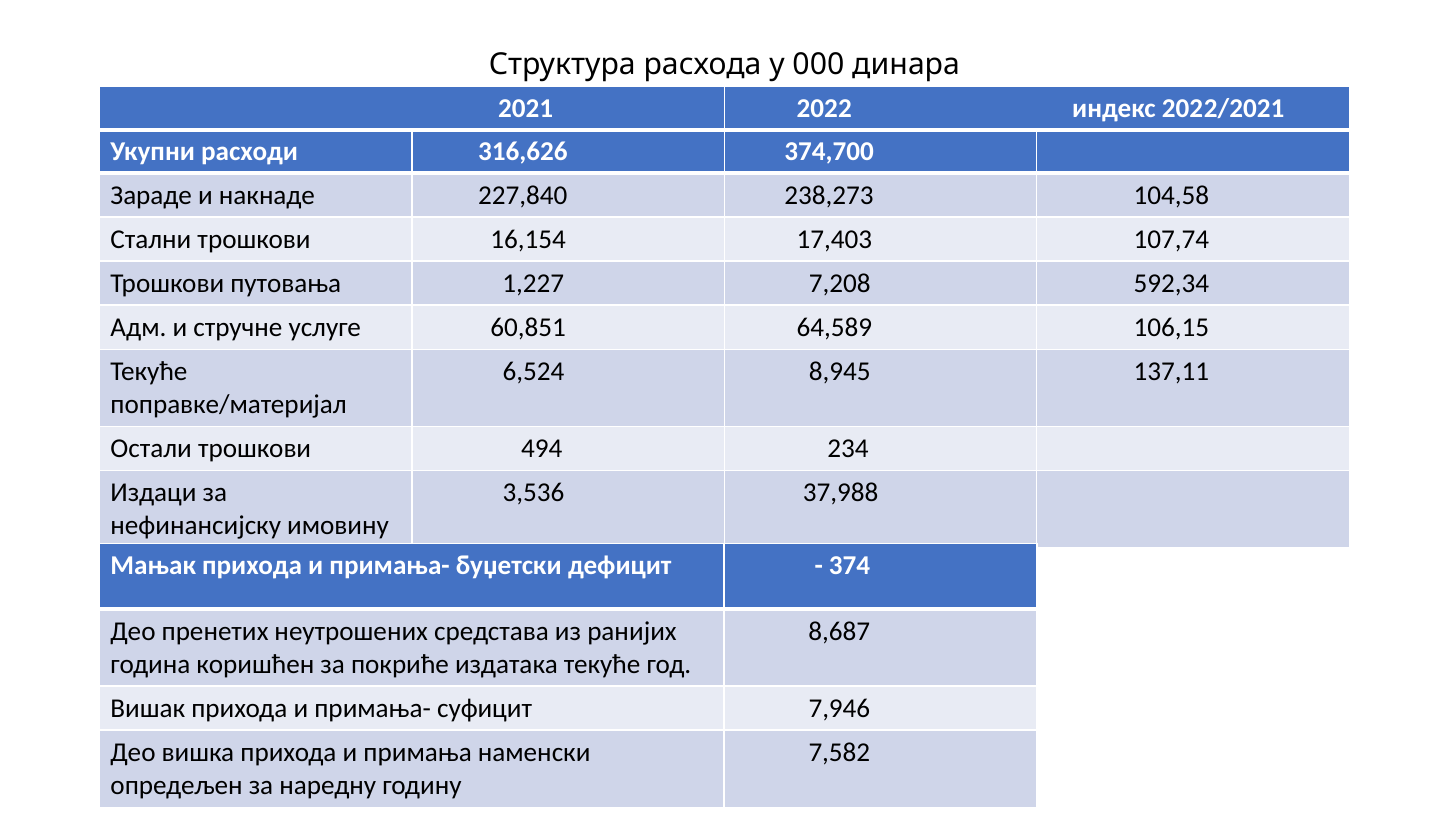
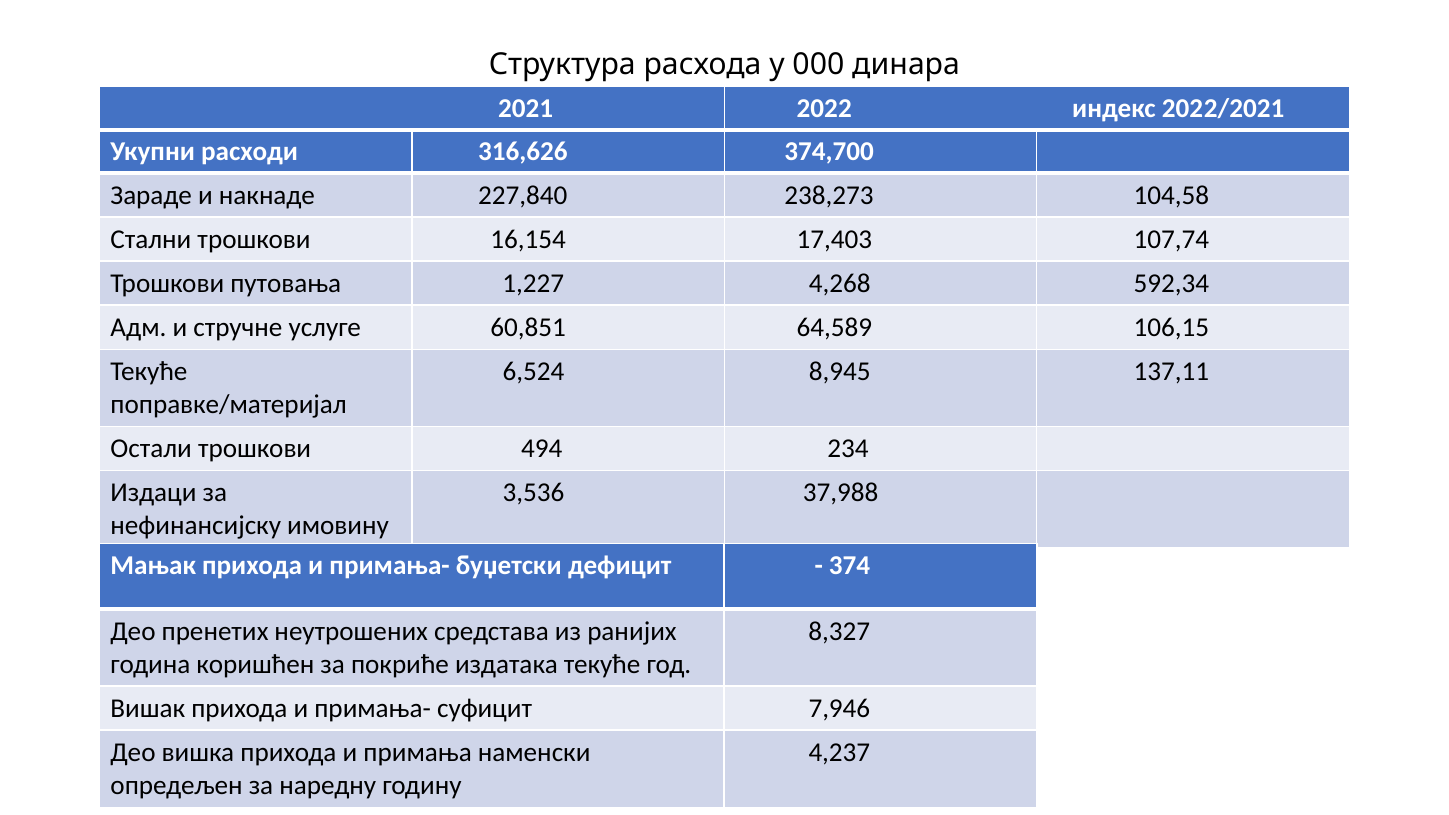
7,208: 7,208 -> 4,268 (840, 283)
8,687: 8,687 -> 8,327 (839, 631)
7,582: 7,582 -> 4,237 (839, 752)
